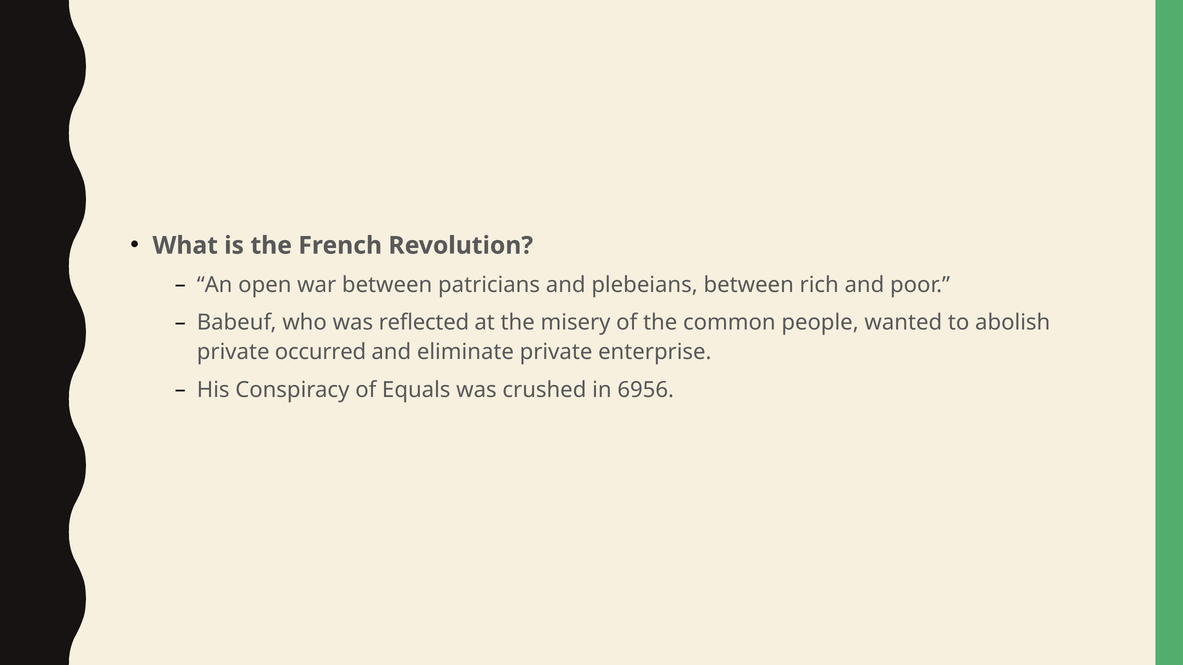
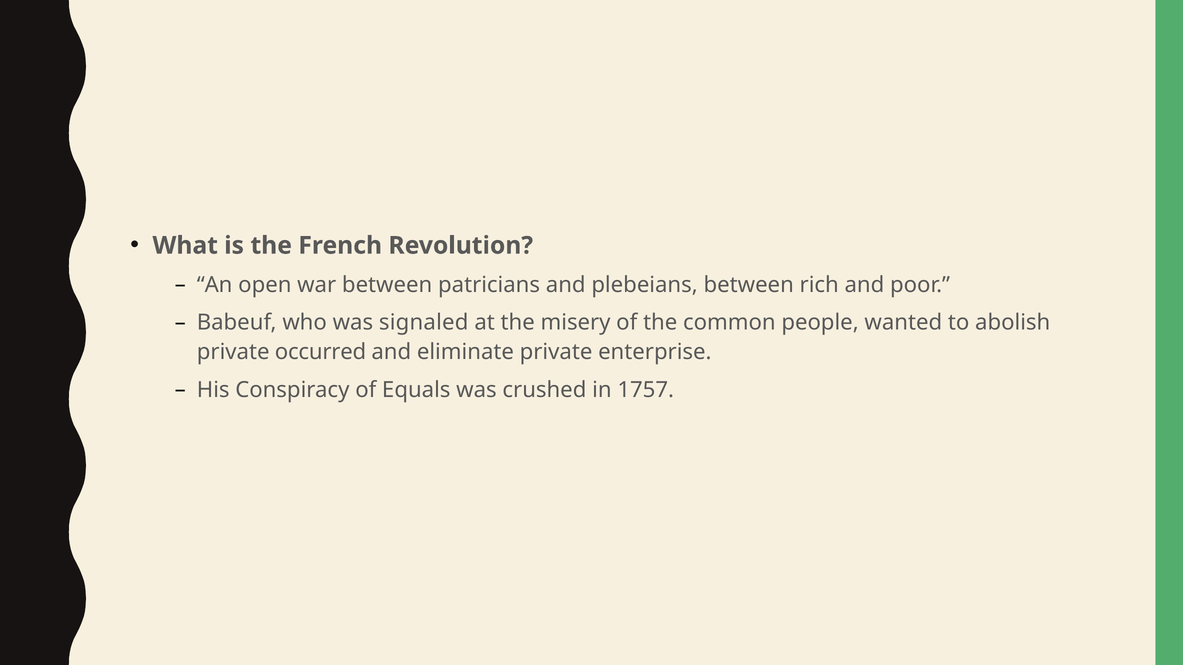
reflected: reflected -> signaled (424, 323)
6956: 6956 -> 1757 (646, 390)
